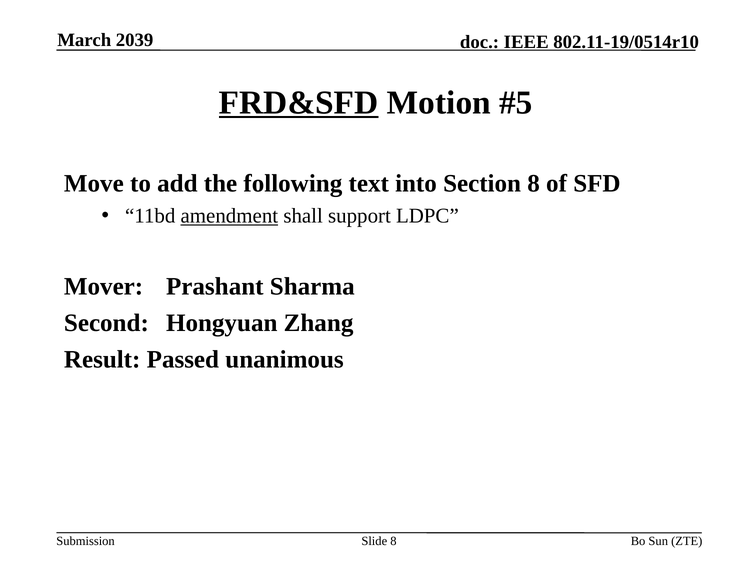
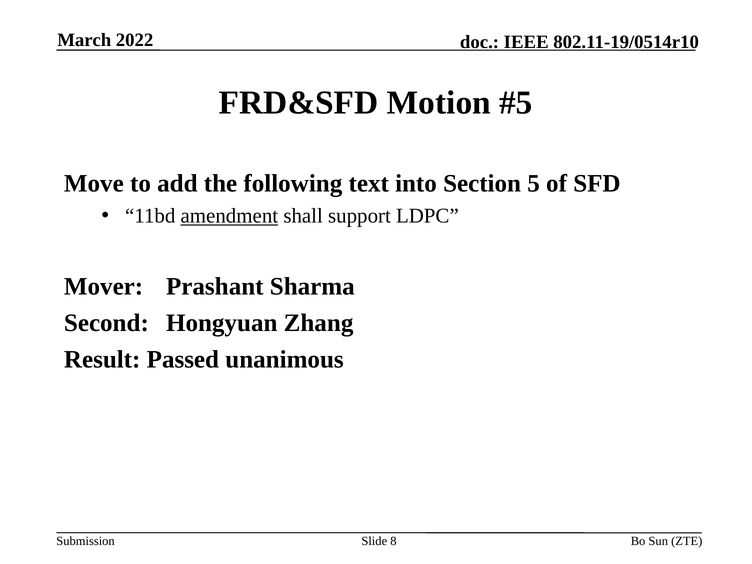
2039: 2039 -> 2022 (135, 40)
FRD&SFD underline: present -> none (299, 103)
Section 8: 8 -> 5 (534, 184)
